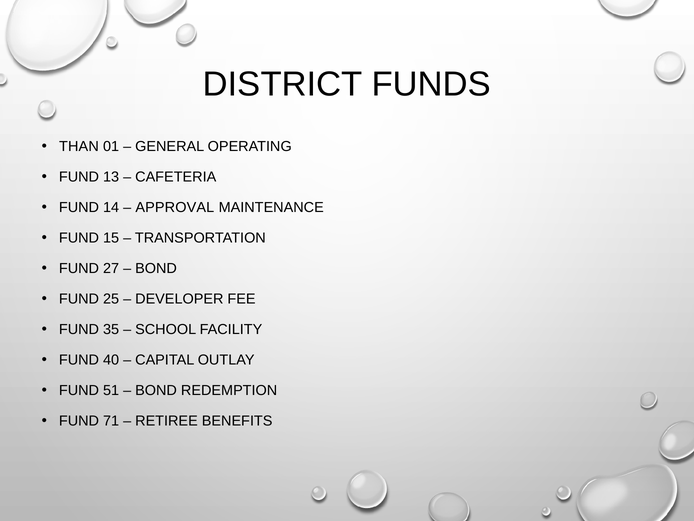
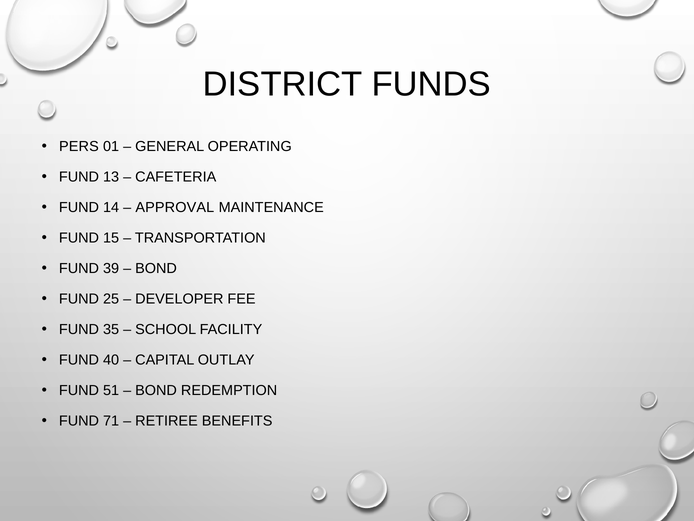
THAN: THAN -> PERS (79, 147)
27: 27 -> 39 (111, 268)
